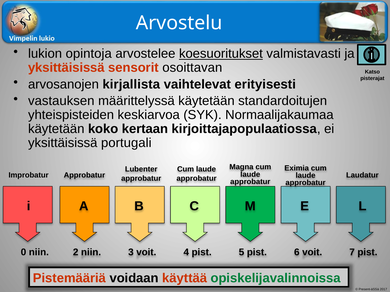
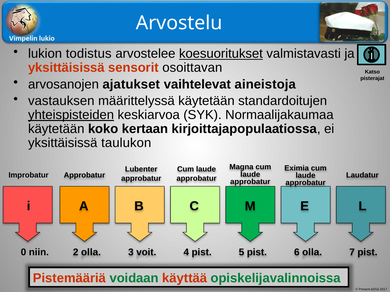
opintoja: opintoja -> todistus (89, 54)
kirjallista: kirjallista -> ajatukset (131, 84)
erityisesti: erityisesti -> aineistoja (265, 84)
yhteispisteiden underline: none -> present (71, 115)
portugali: portugali -> taulukon (126, 143)
2 niin: niin -> olla (91, 253)
6 voit: voit -> olla (312, 253)
voidaan colour: black -> green (134, 278)
